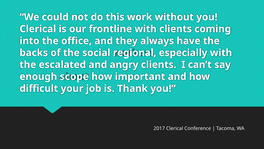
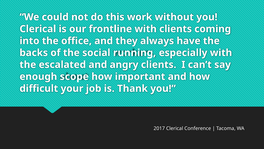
regional: regional -> running (135, 53)
